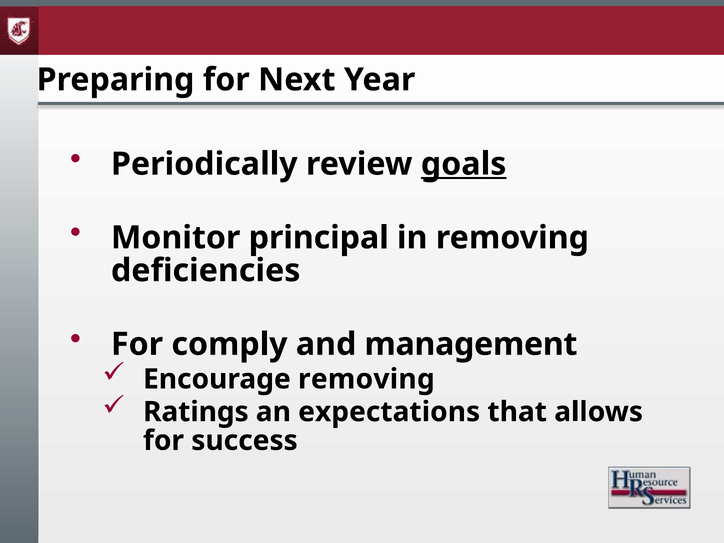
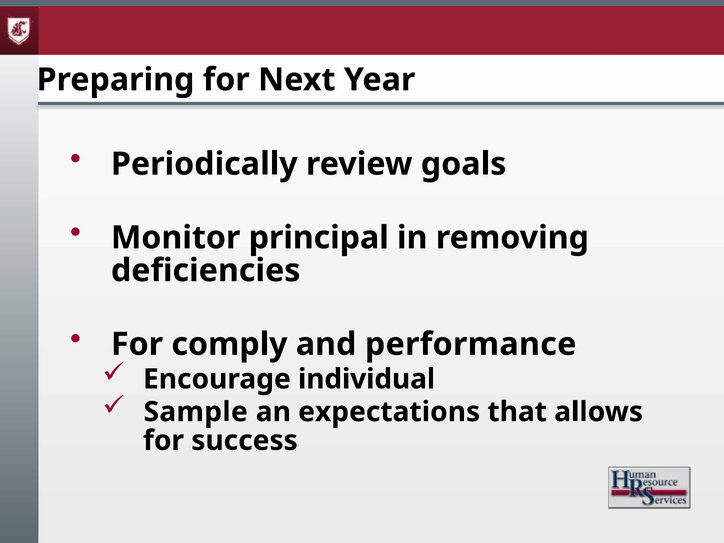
goals underline: present -> none (464, 164)
management: management -> performance (471, 344)
Encourage removing: removing -> individual (367, 379)
Ratings: Ratings -> Sample (196, 412)
